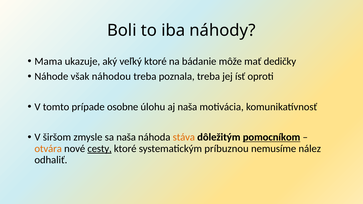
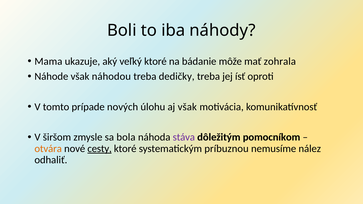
dedičky: dedičky -> zohrala (280, 61)
poznala: poznala -> dedičky (177, 77)
osobne: osobne -> nových (123, 107)
aj naša: naša -> však (187, 107)
sa naša: naša -> bola (126, 137)
stáva colour: orange -> purple (184, 137)
pomocníkom underline: present -> none (272, 137)
